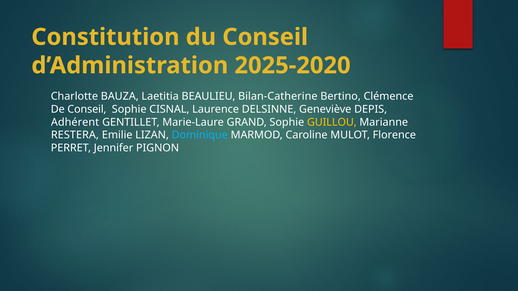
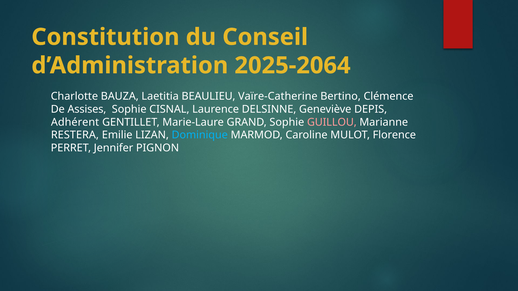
2025-2020: 2025-2020 -> 2025-2064 (292, 66)
Bilan-Catherine: Bilan-Catherine -> Vaïre-Catherine (278, 96)
De Conseil: Conseil -> Assises (87, 109)
GUILLOU colour: yellow -> pink (332, 122)
